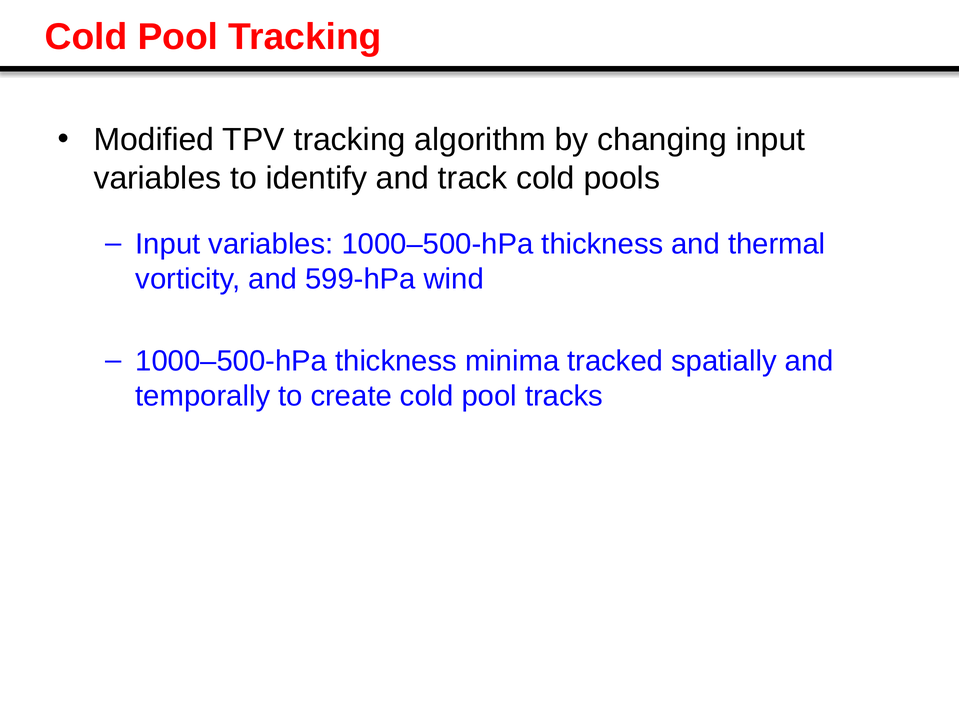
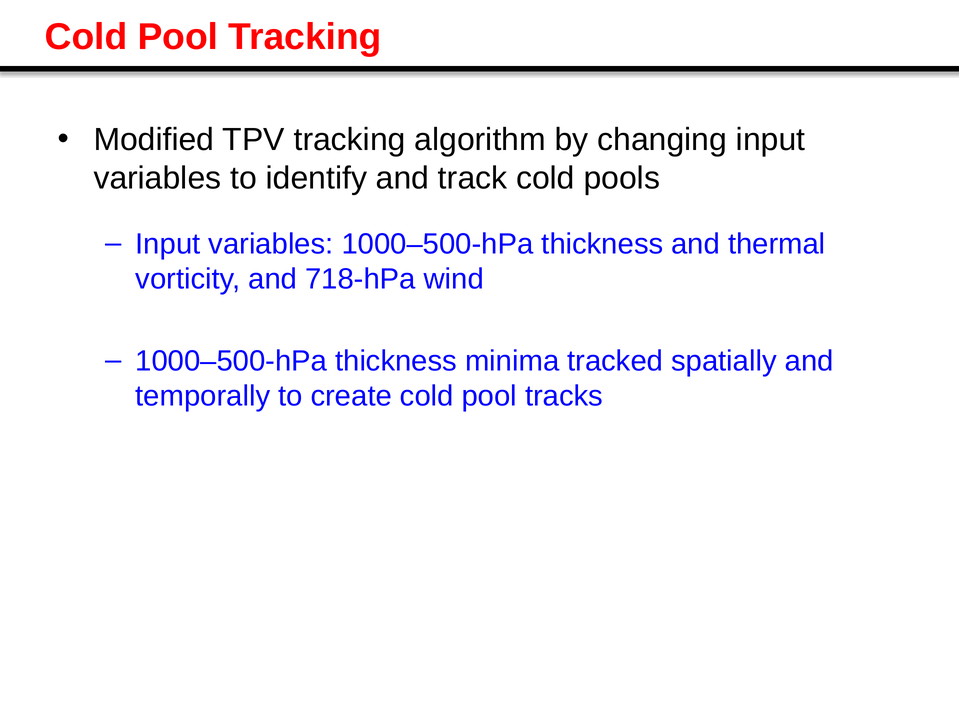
599-hPa: 599-hPa -> 718-hPa (360, 279)
